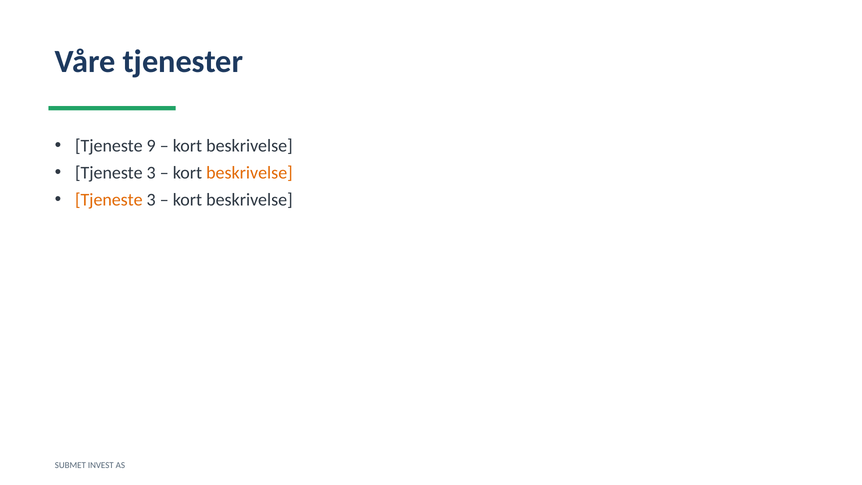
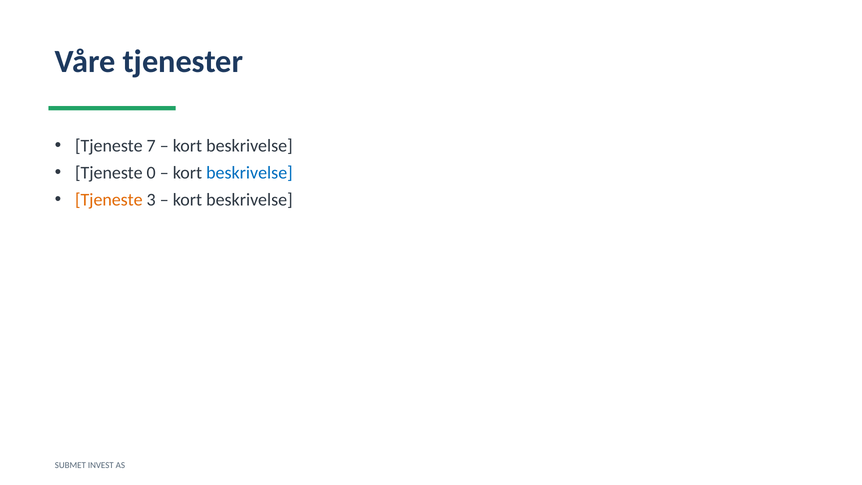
9: 9 -> 7 (151, 146)
3: 3 -> 0 (151, 173)
beskrivelse colour: orange -> blue (249, 173)
